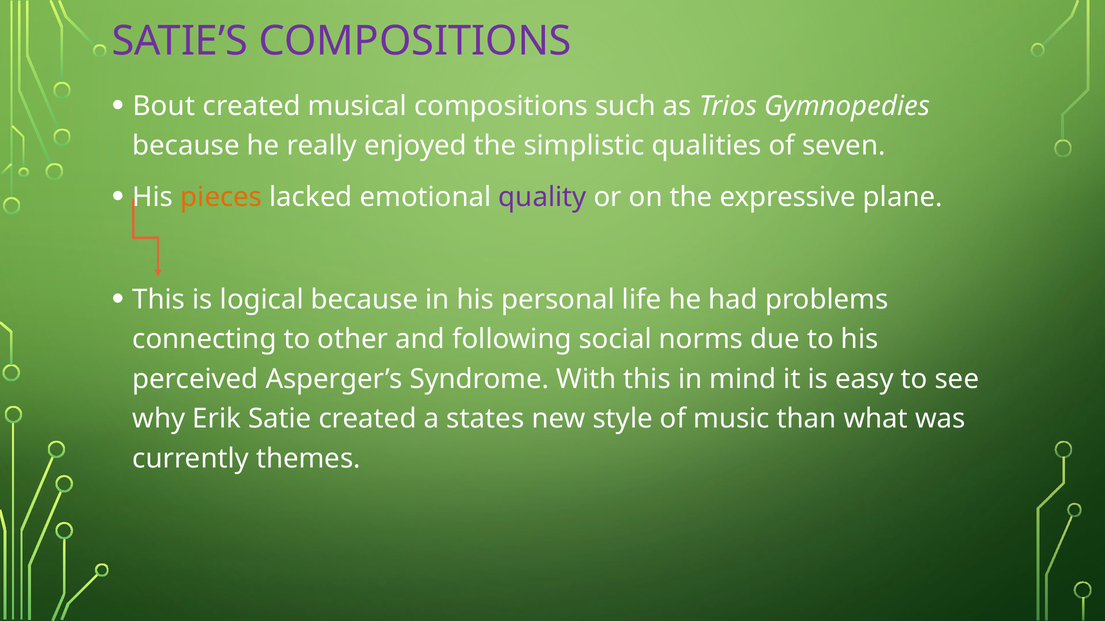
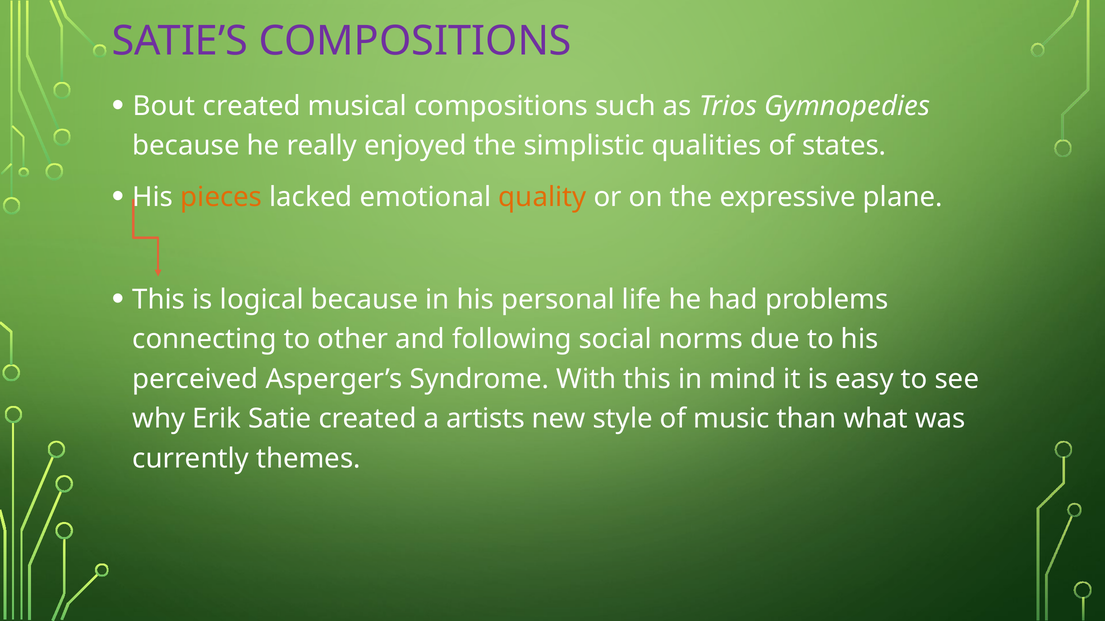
seven: seven -> states (844, 146)
quality colour: purple -> orange (542, 197)
states: states -> artists (486, 419)
